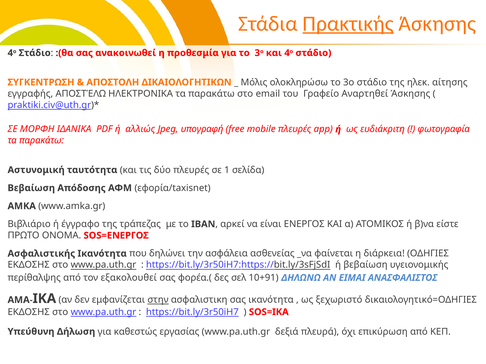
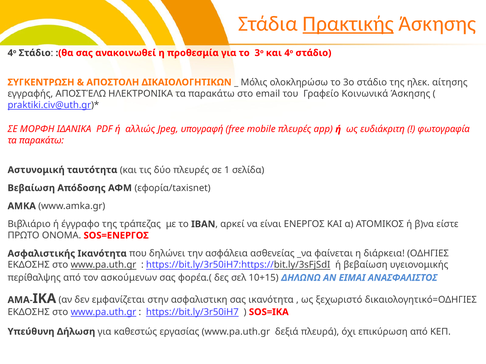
Αναρτηθεί: Αναρτηθεί -> Κοινωνικά (365, 94)
εξακολουθεί: εξακολουθεί -> ασκούμενων (129, 278)
10+91: 10+91 -> 10+15 (264, 278)
στην underline: present -> none (158, 300)
